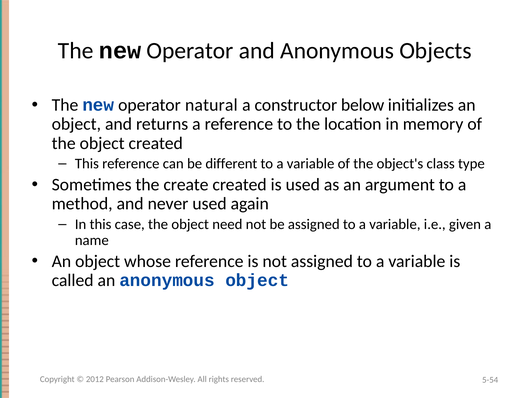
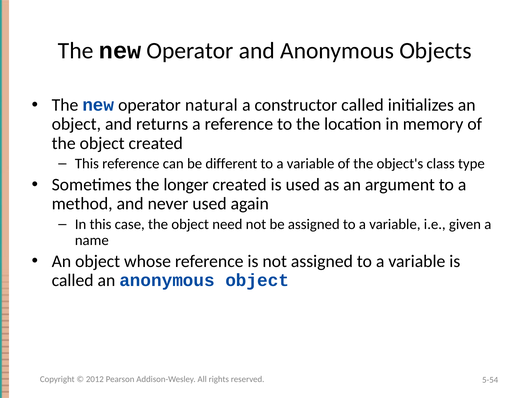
constructor below: below -> called (362, 105)
create: create -> longer (186, 184)
